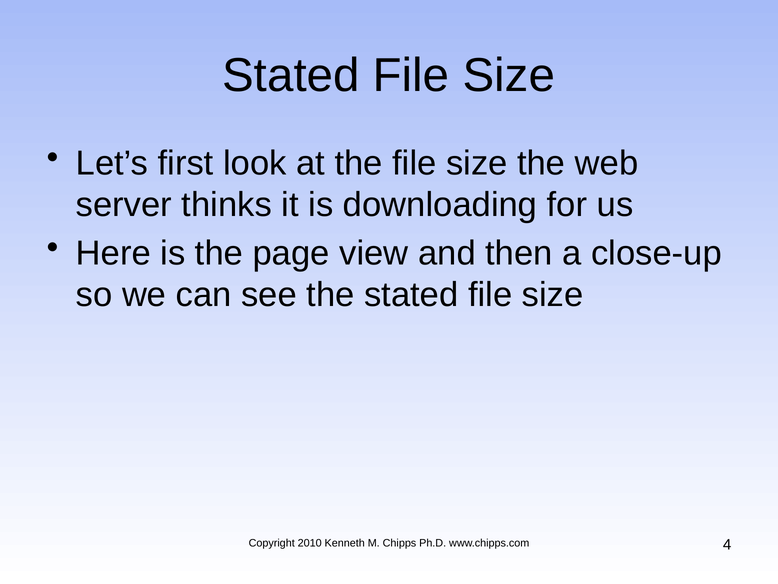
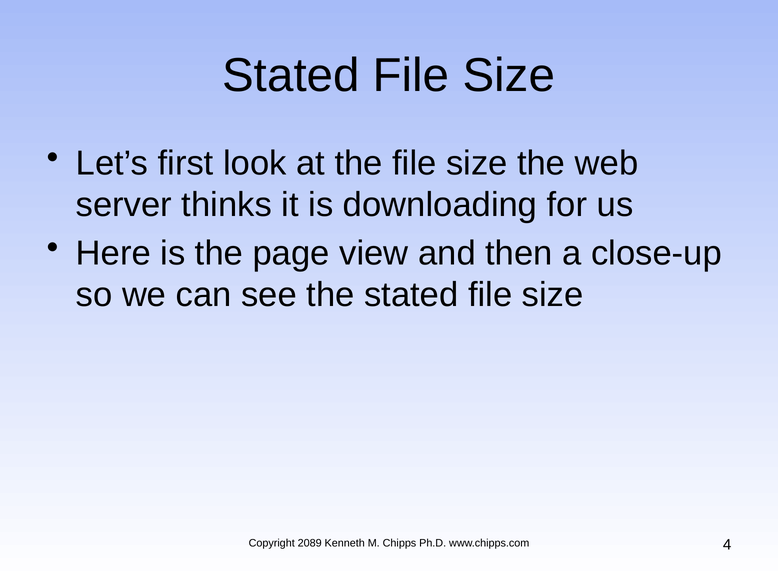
2010: 2010 -> 2089 (310, 543)
